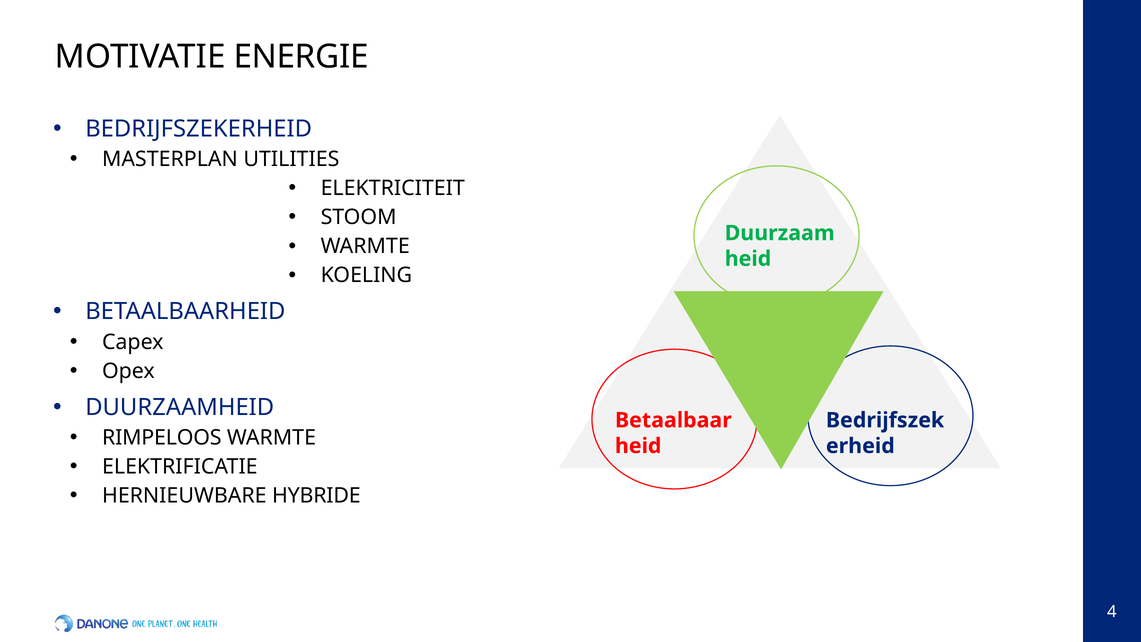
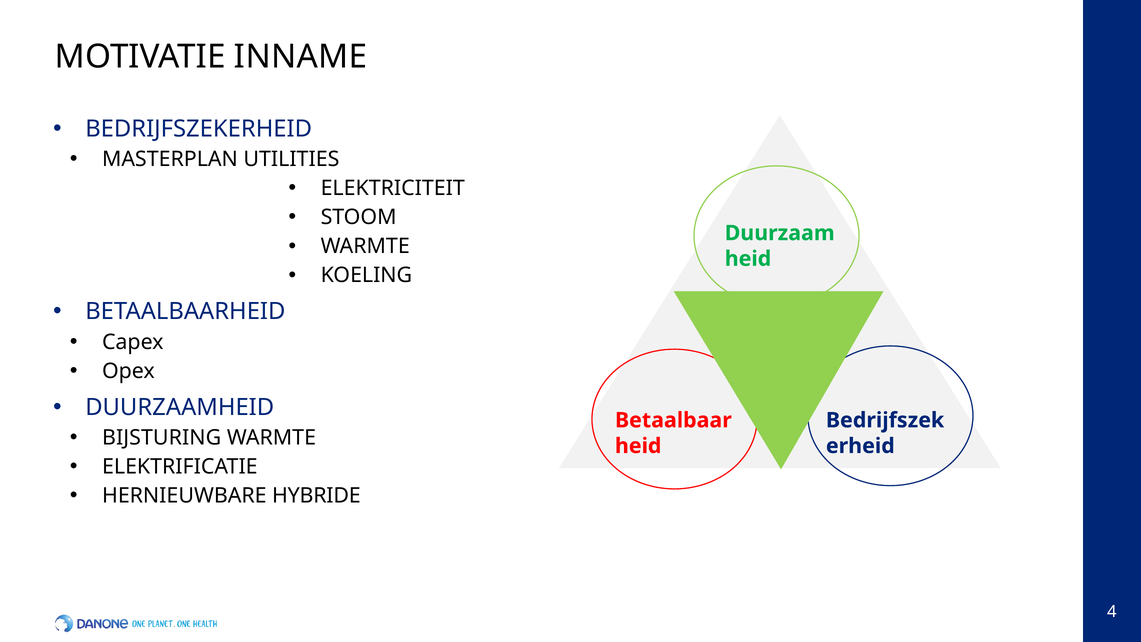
ENERGIE: ENERGIE -> INNAME (301, 57)
RIMPELOOS: RIMPELOOS -> BIJSTURING (162, 437)
